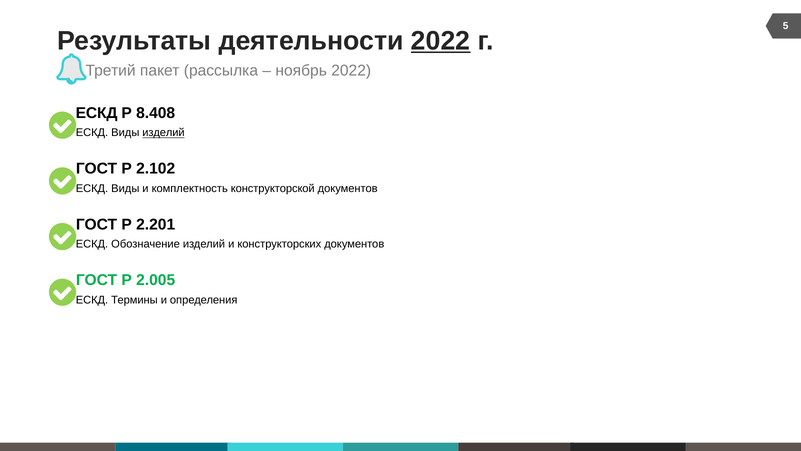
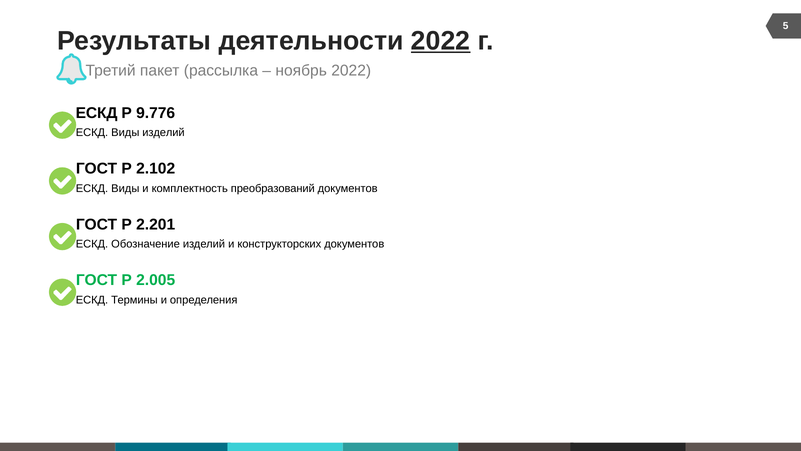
8.408: 8.408 -> 9.776 (156, 113)
изделий underline: present -> none (164, 133)
конструкторской: конструкторской -> преобразований (273, 188)
